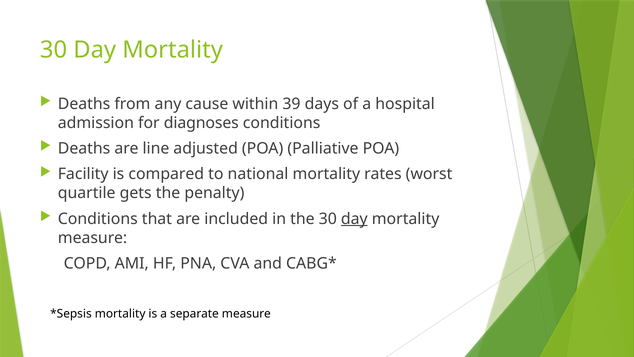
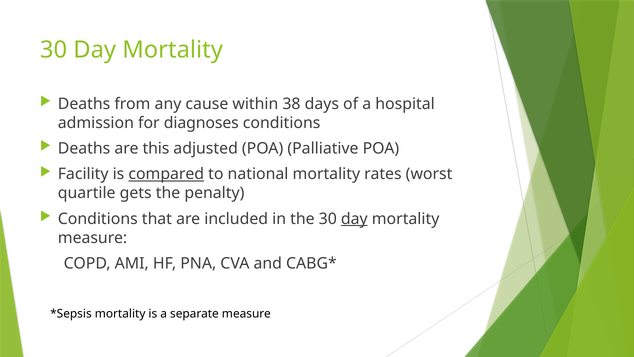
39: 39 -> 38 (291, 104)
line: line -> this (156, 148)
compared underline: none -> present (166, 174)
